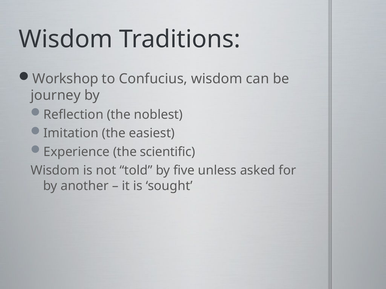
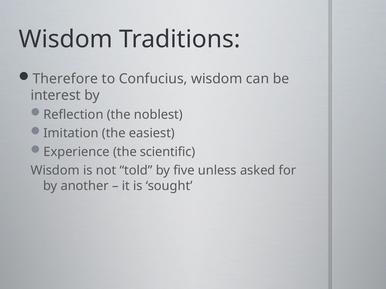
Workshop: Workshop -> Therefore (65, 79)
journey: journey -> interest (56, 96)
